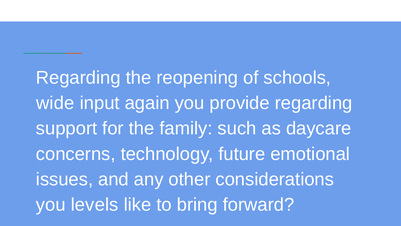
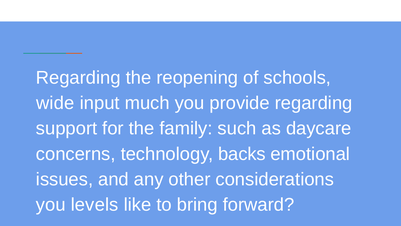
again: again -> much (147, 103)
future: future -> backs (242, 154)
